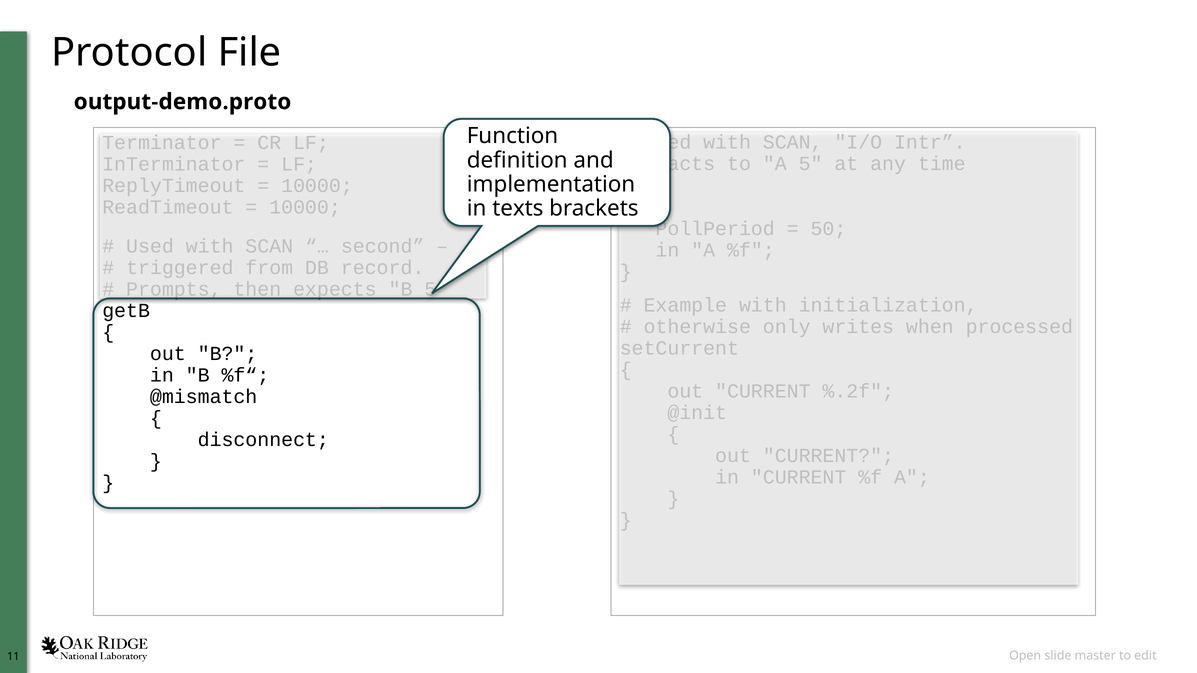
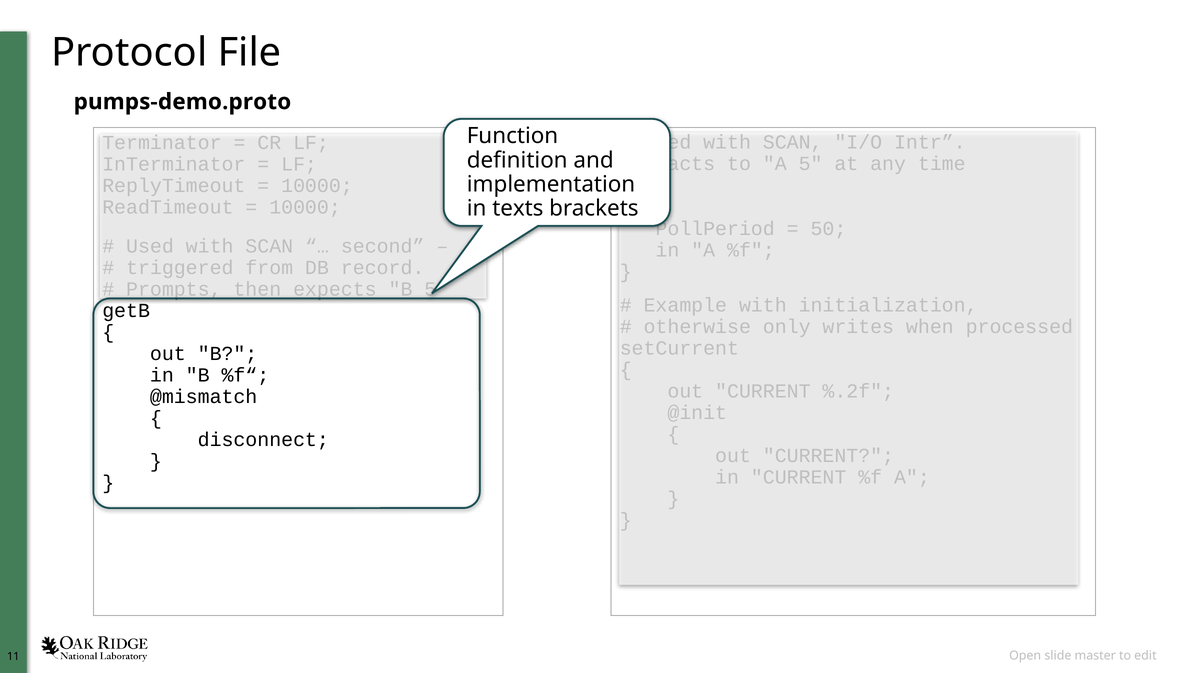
output-demo.proto: output-demo.proto -> pumps-demo.proto (182, 102)
